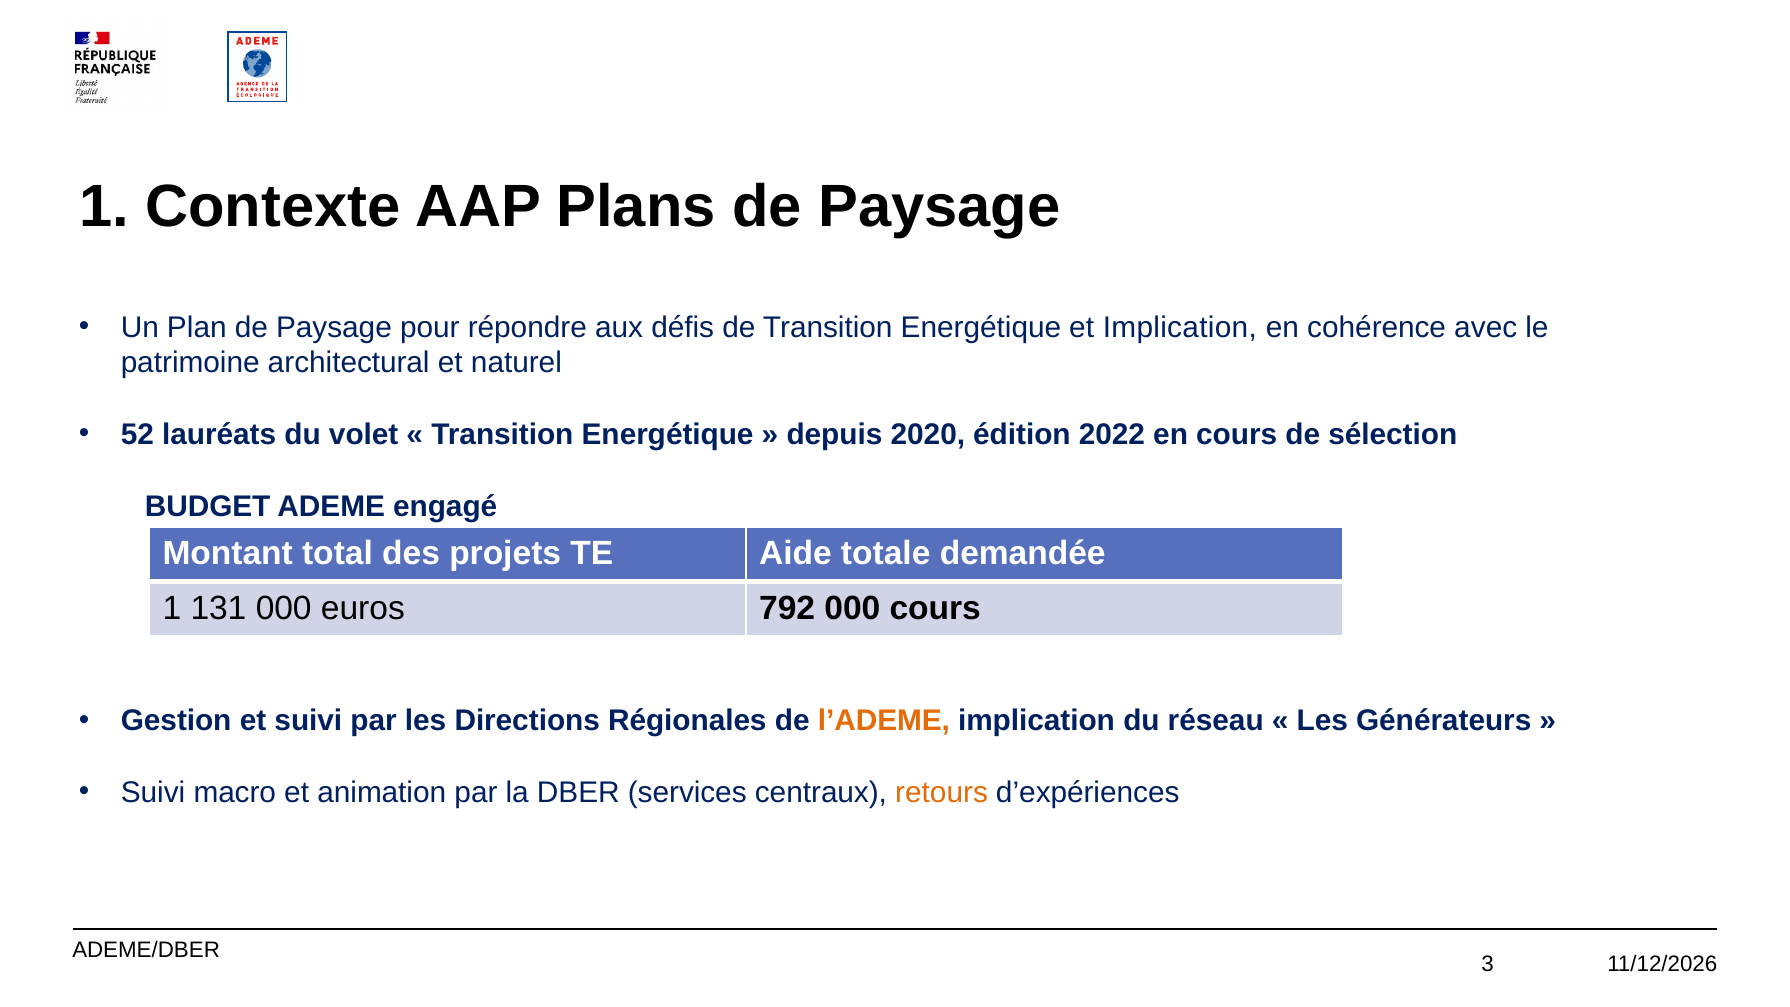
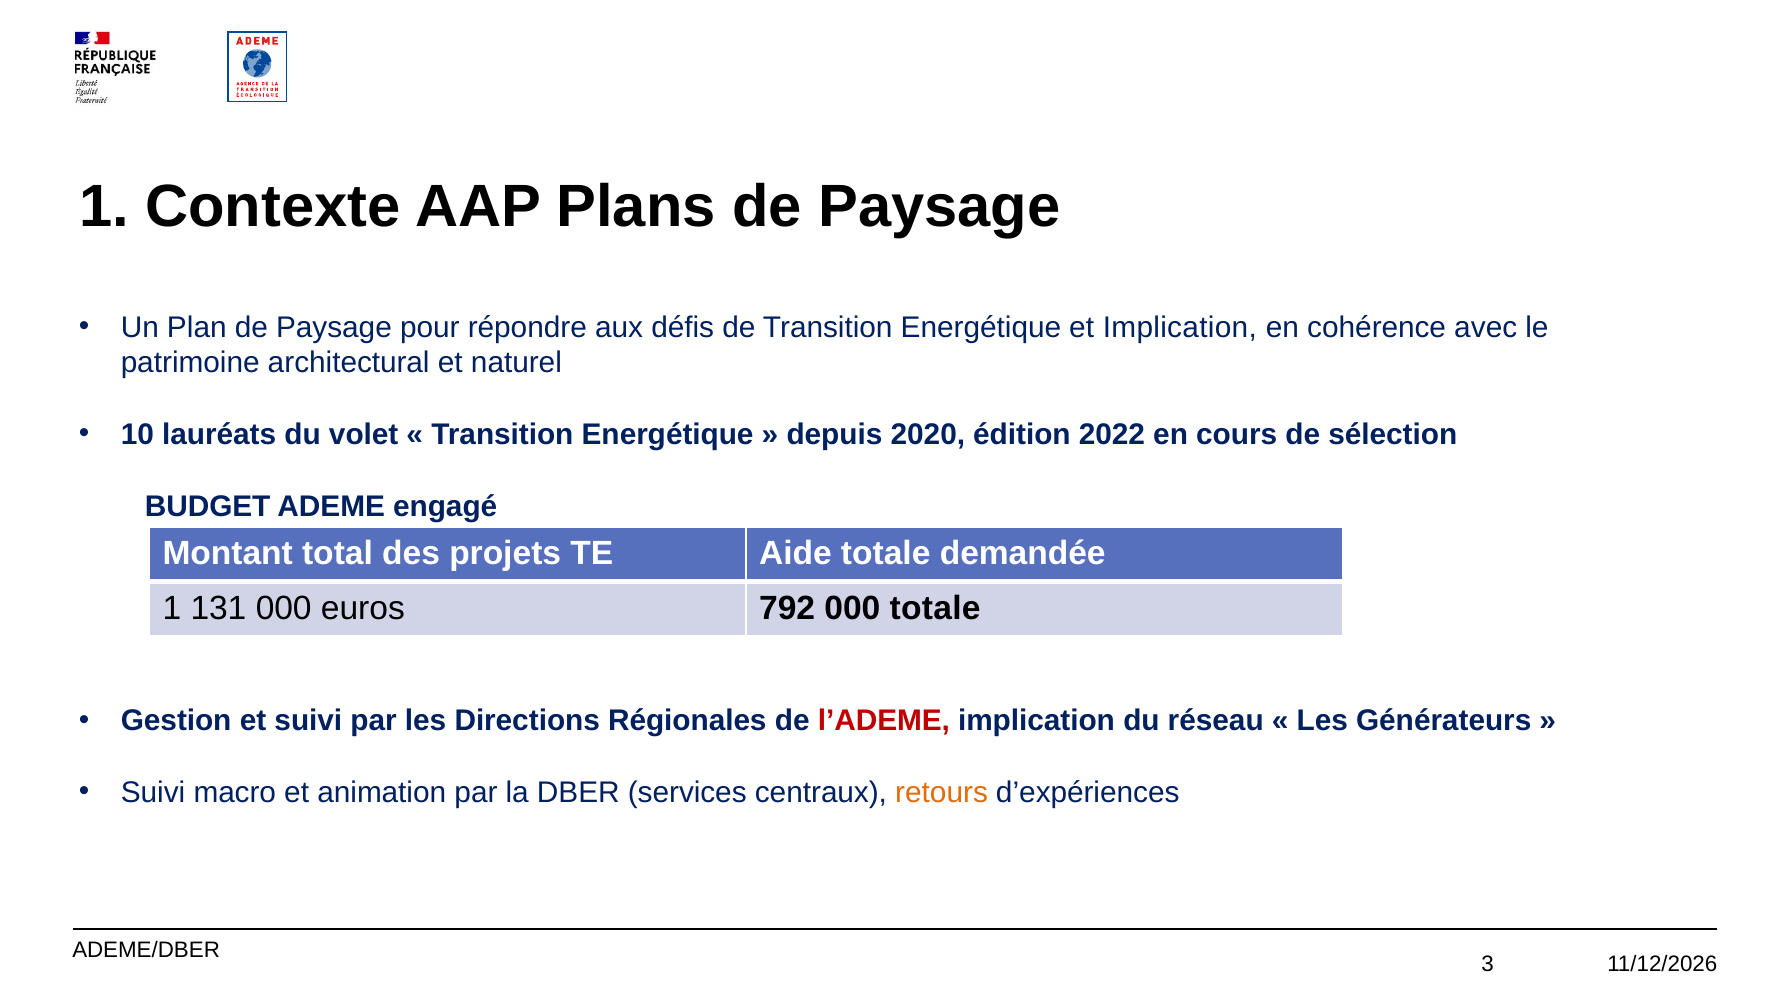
52: 52 -> 10 (137, 435)
000 cours: cours -> totale (935, 608)
l’ADEME colour: orange -> red (884, 721)
